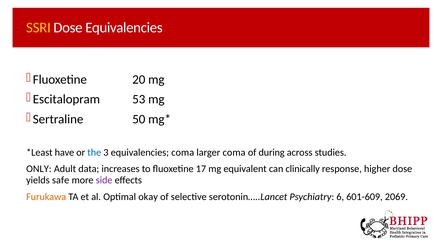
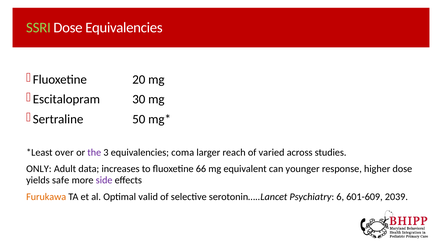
SSRI colour: yellow -> light green (38, 28)
53: 53 -> 30 (139, 99)
have: have -> over (64, 152)
the colour: blue -> purple (94, 152)
larger coma: coma -> reach (234, 152)
during: during -> varied (272, 152)
17: 17 -> 66 (201, 169)
clinically: clinically -> younger (303, 169)
okay: okay -> valid (148, 196)
2069: 2069 -> 2039 (396, 196)
